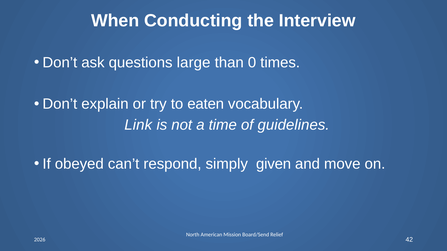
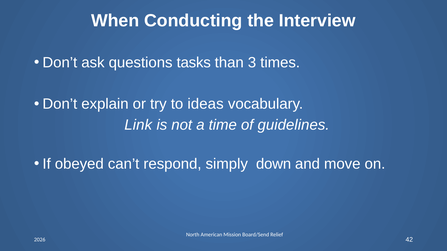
large: large -> tasks (194, 63)
0: 0 -> 3 (252, 63)
eaten: eaten -> ideas (206, 104)
given: given -> down (274, 164)
